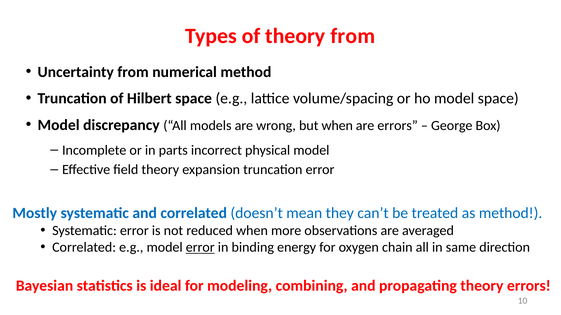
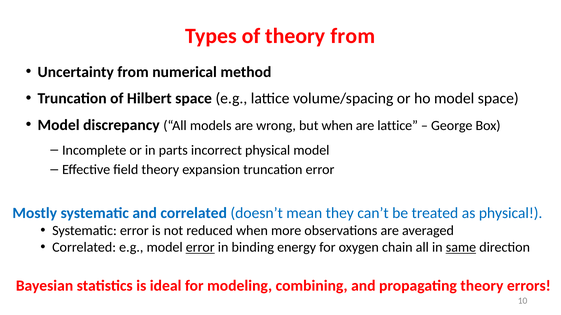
are errors: errors -> lattice (398, 126)
as method: method -> physical (511, 213)
same underline: none -> present (461, 248)
